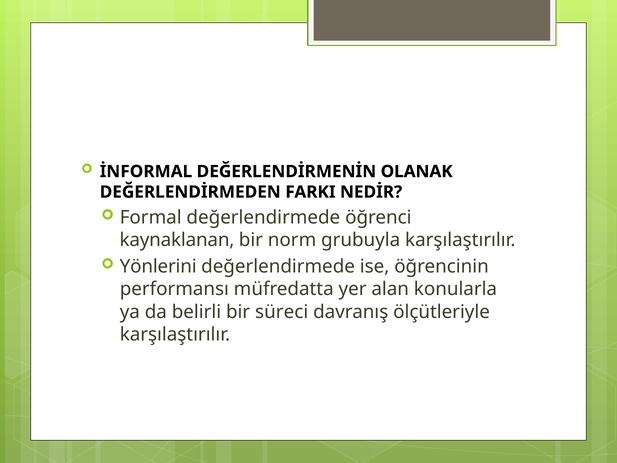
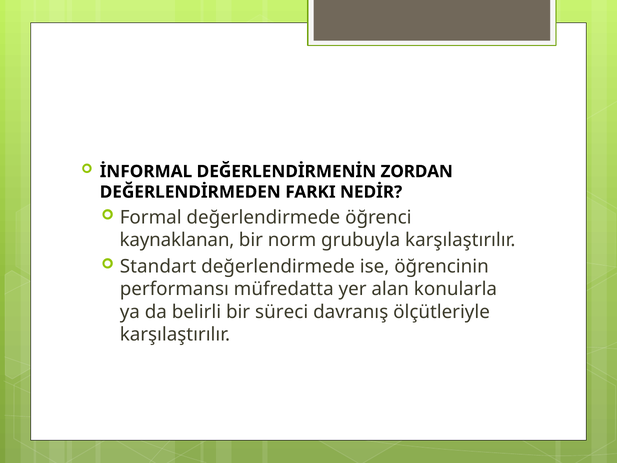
OLANAK: OLANAK -> ZORDAN (417, 171)
Yönlerini: Yönlerini -> Standart (158, 266)
